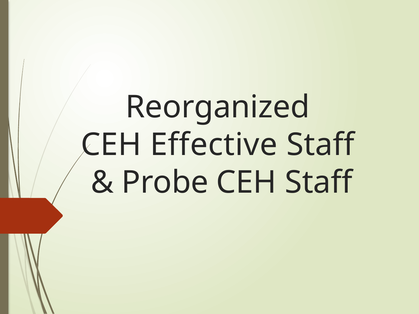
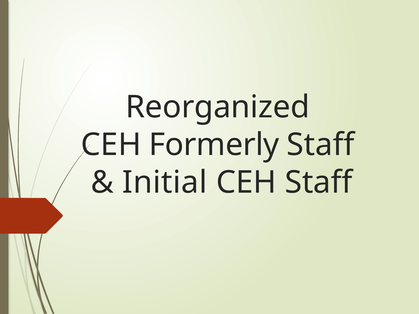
Effective: Effective -> Formerly (214, 145)
Probe: Probe -> Initial (165, 183)
